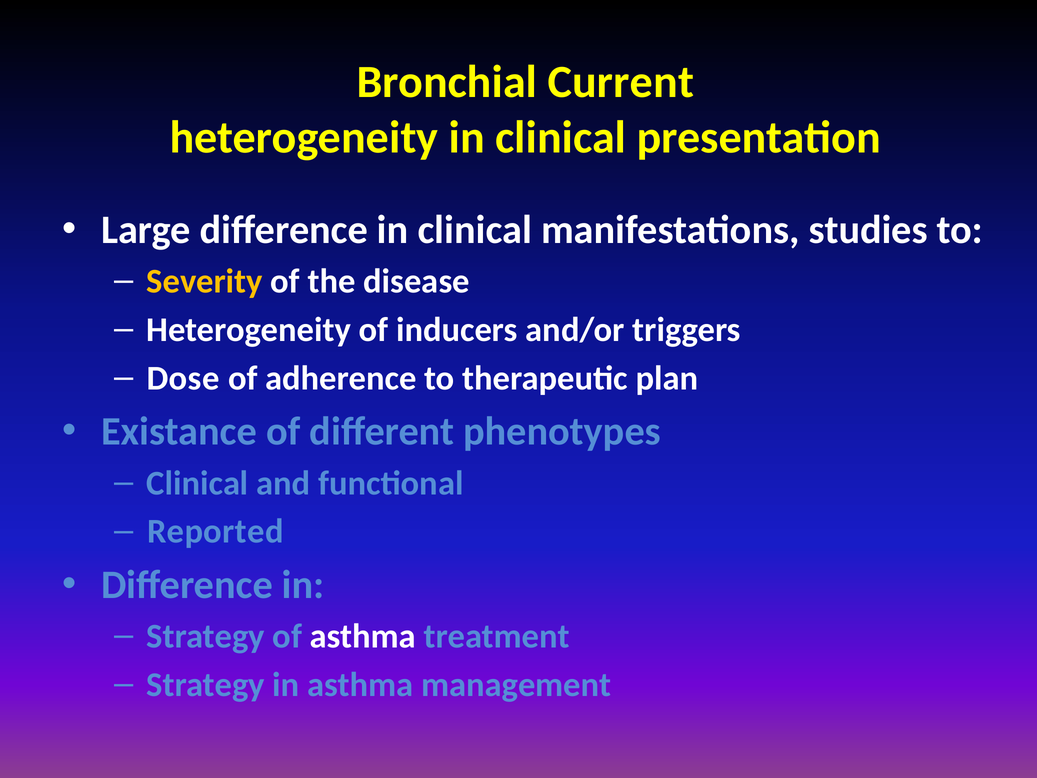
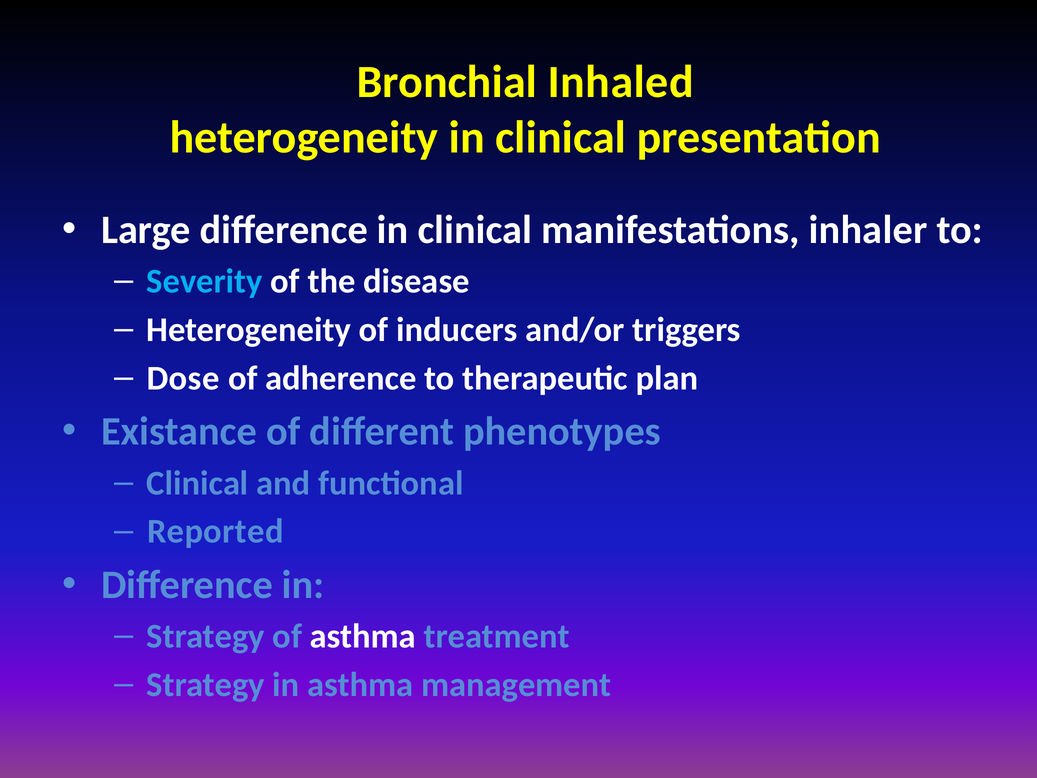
Current: Current -> Inhaled (621, 82)
studies: studies -> inhaler (868, 230)
Severity colour: yellow -> light blue (205, 281)
